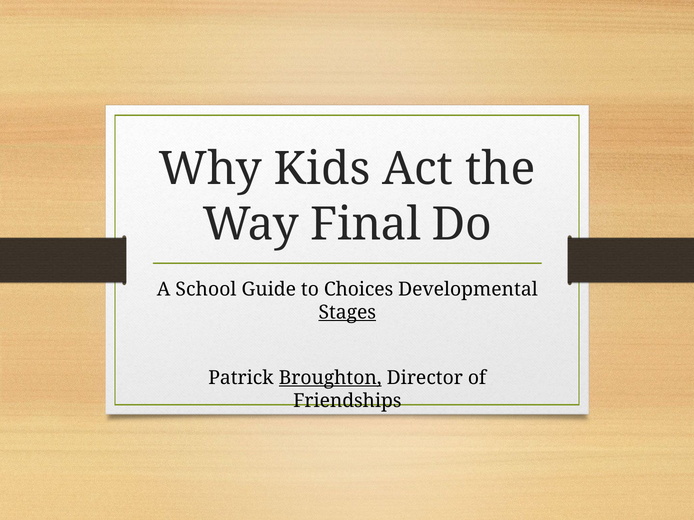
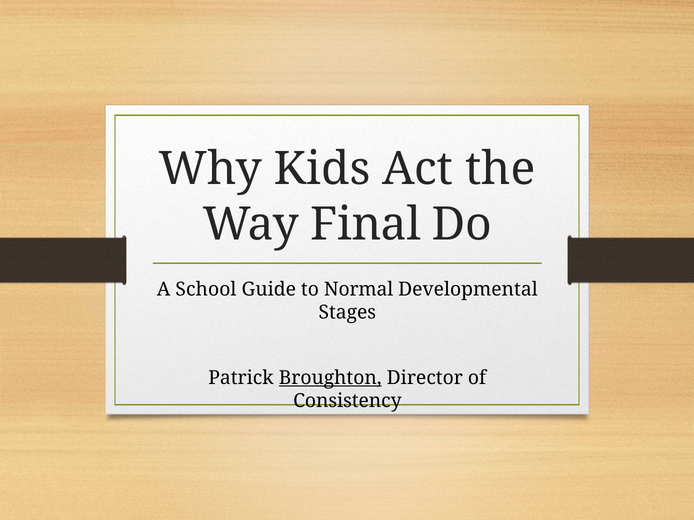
Choices: Choices -> Normal (359, 289)
Stages underline: present -> none (347, 313)
Friendships: Friendships -> Consistency (347, 401)
